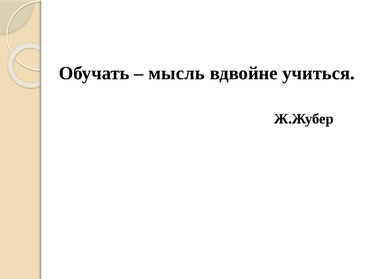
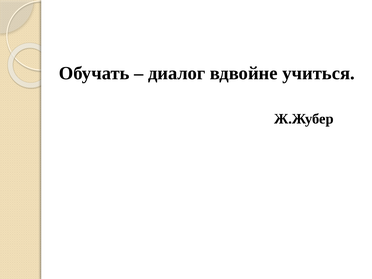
мысль: мысль -> диалог (177, 73)
